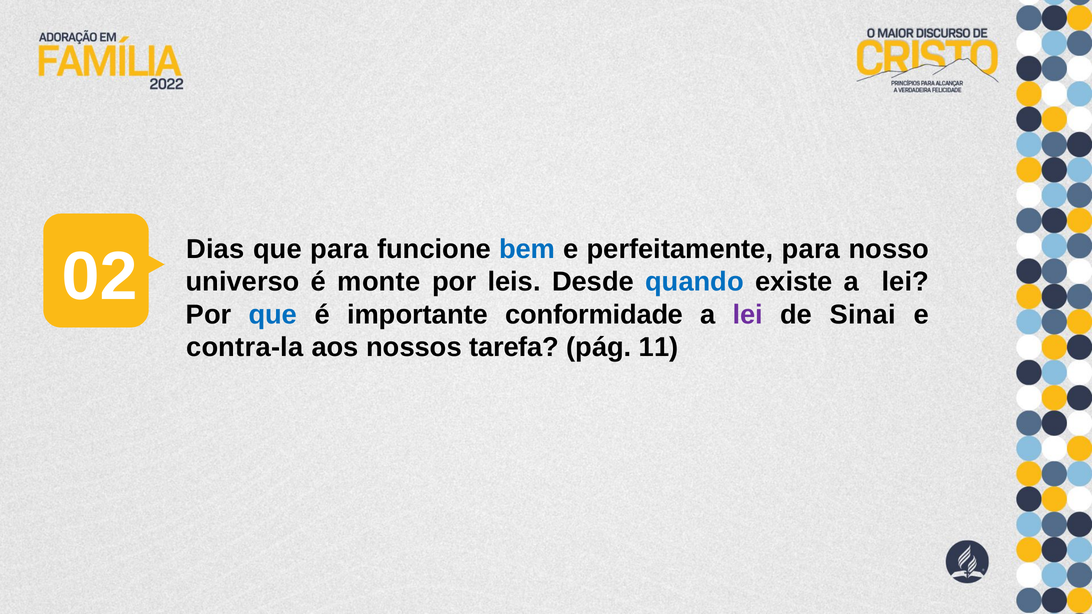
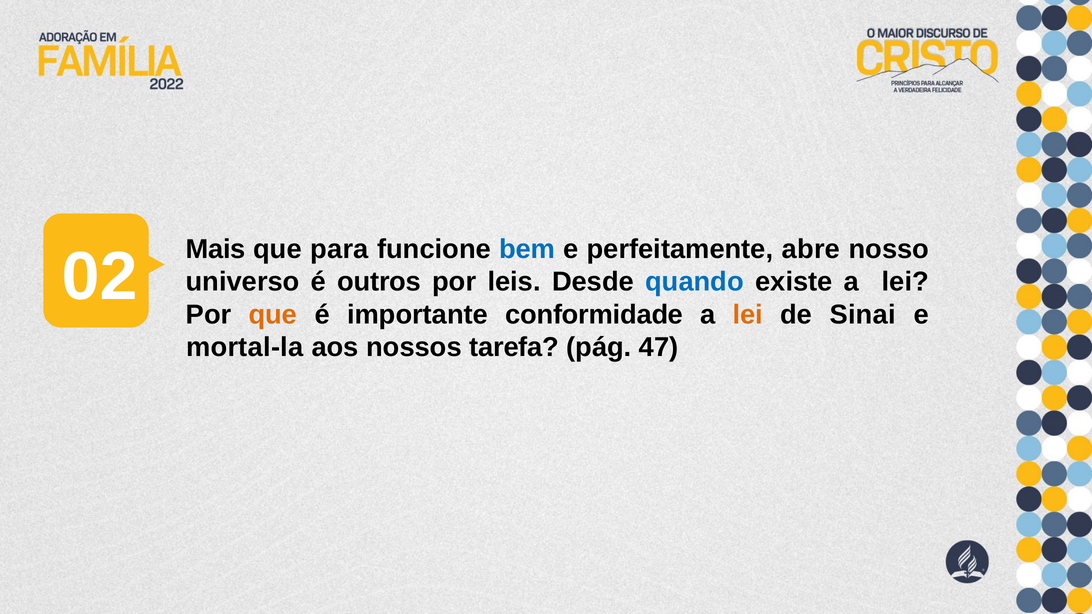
Dias: Dias -> Mais (216, 249)
perfeitamente para: para -> abre (811, 249)
monte: monte -> outros (379, 282)
que colour: blue -> orange (273, 315)
lei colour: purple -> orange (748, 315)
contra-la: contra-la -> mortal-la (245, 348)
11: 11 -> 47 (659, 348)
